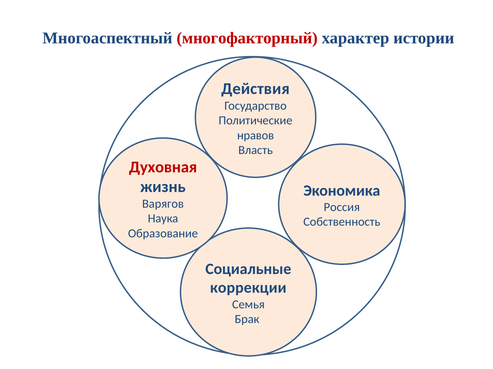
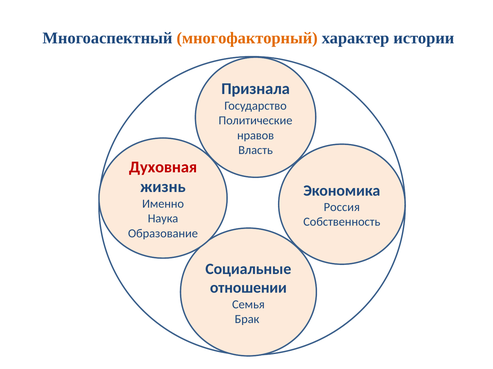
многофакторный colour: red -> orange (247, 38)
Действия: Действия -> Признала (256, 89)
Варягов: Варягов -> Именно (163, 204)
коррекции: коррекции -> отношении (248, 288)
